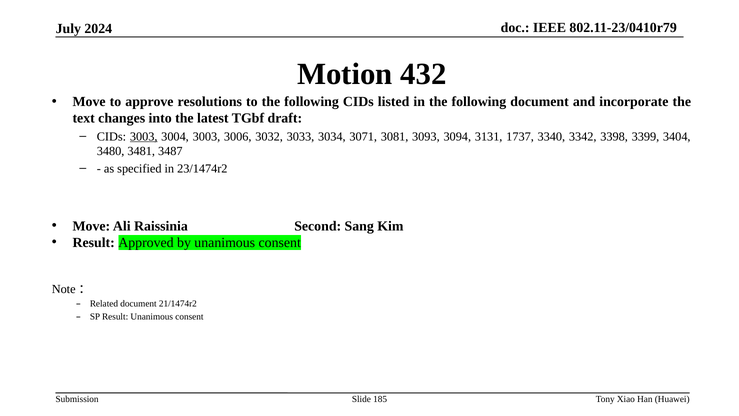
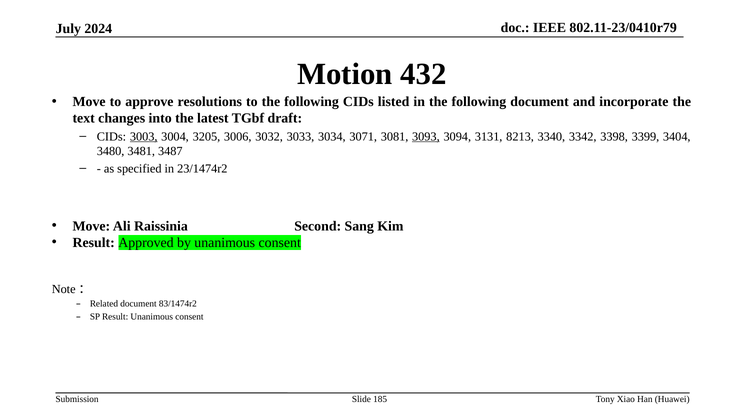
3004 3003: 3003 -> 3205 (206, 136)
3093 underline: none -> present (426, 136)
1737: 1737 -> 8213 (520, 136)
21/1474r2: 21/1474r2 -> 83/1474r2 (178, 304)
